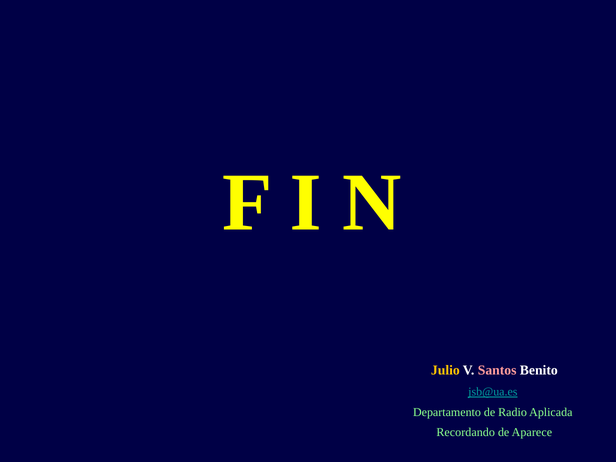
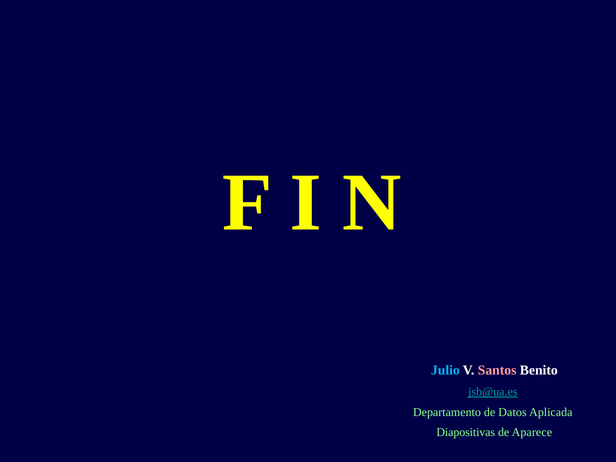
Julio colour: yellow -> light blue (445, 370)
Radio: Radio -> Datos (513, 412)
Recordando: Recordando -> Diapositivas (466, 432)
